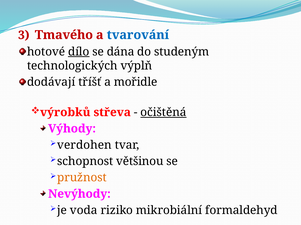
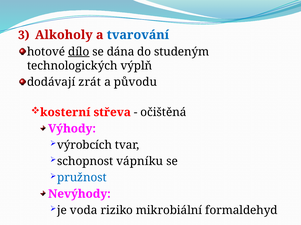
Tmavého: Tmavého -> Alkoholy (64, 35)
tříšť: tříšť -> zrát (90, 82)
mořidle: mořidle -> původu (135, 82)
výrobků: výrobků -> kosterní (65, 113)
očištěná underline: present -> none (163, 113)
verdohen: verdohen -> výrobcích (85, 145)
většinou: většinou -> vápníku (140, 162)
pružnost colour: orange -> blue (82, 178)
